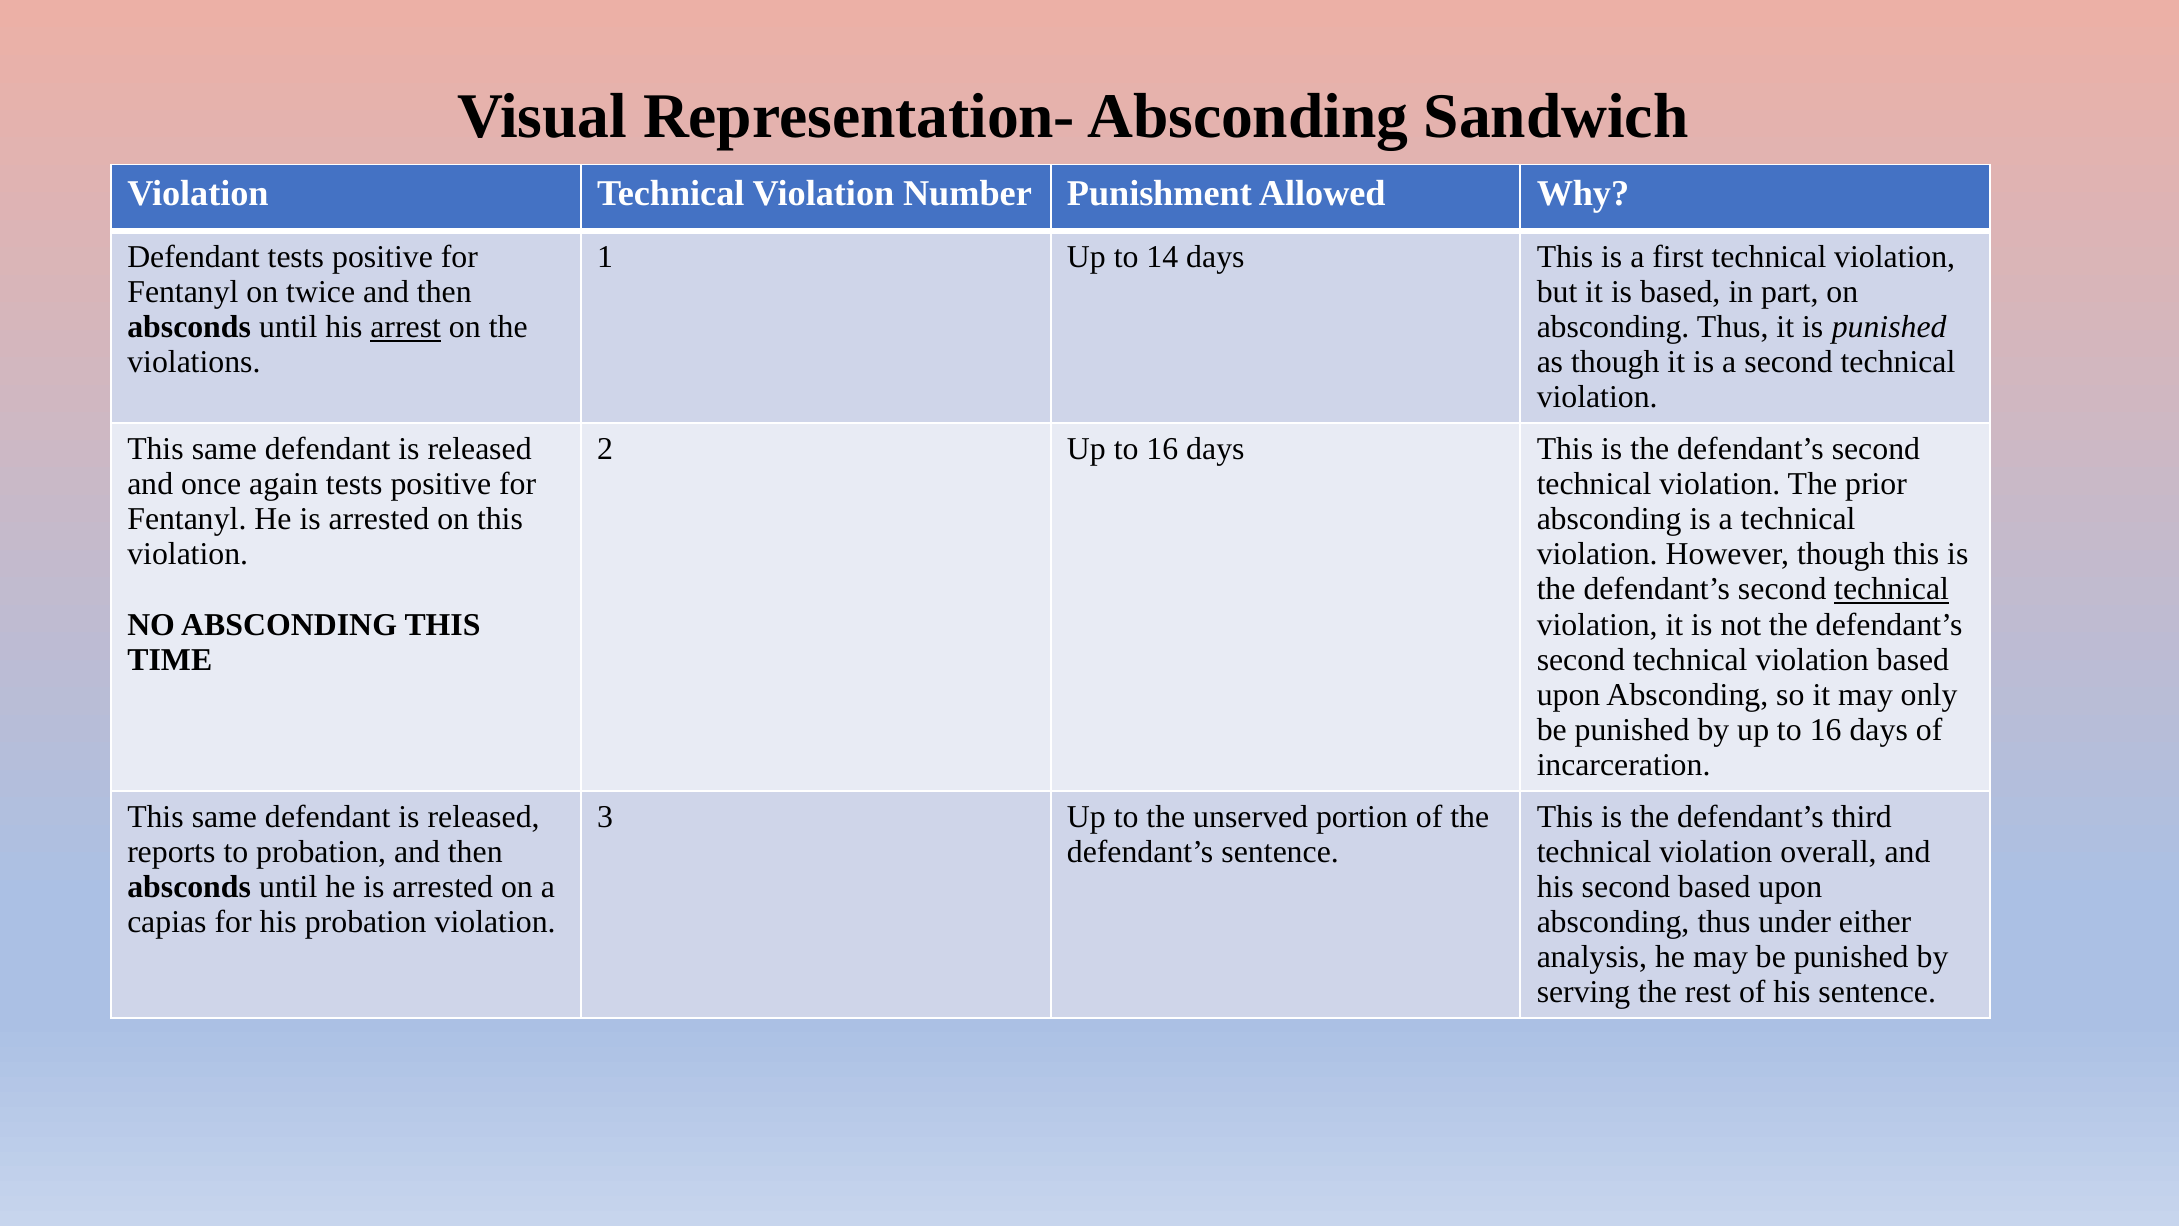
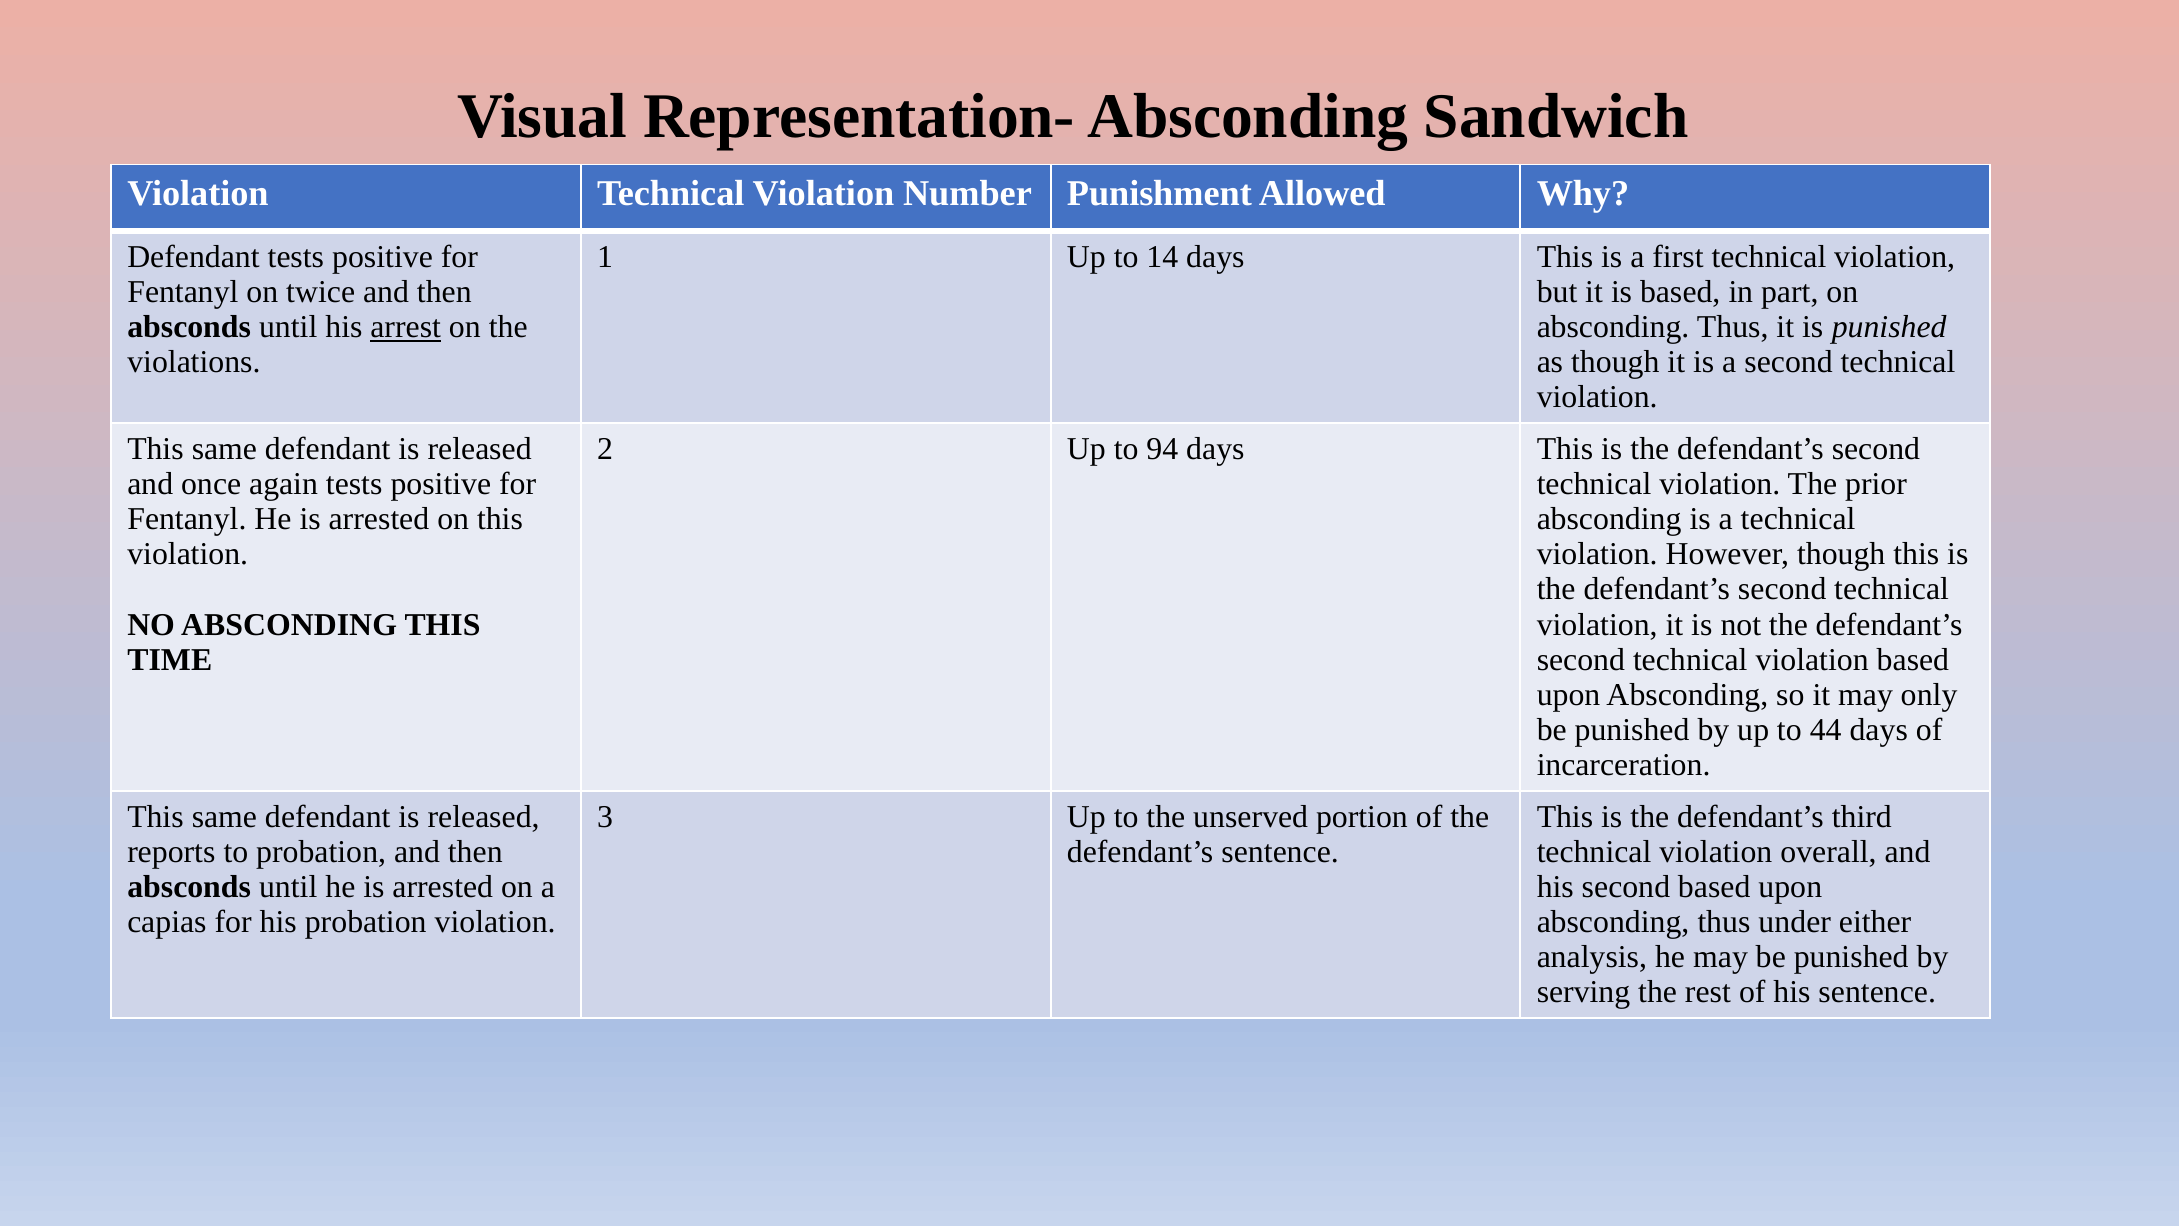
2 Up to 16: 16 -> 94 (1162, 449)
technical underline: present -> none (1892, 589)
by up to 16: 16 -> 44 (1826, 730)
